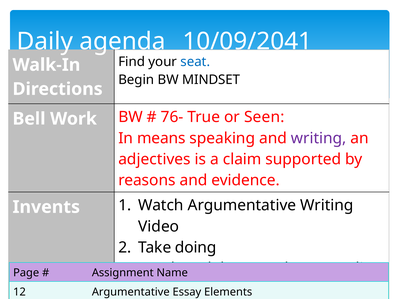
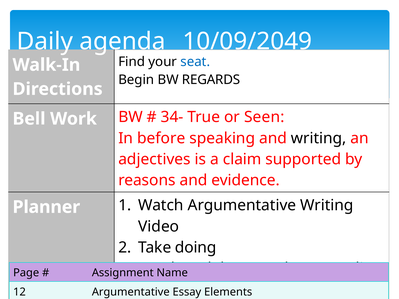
10/09/2041: 10/09/2041 -> 10/09/2049 (247, 41)
MINDSET: MINDSET -> REGARDS (211, 80)
76-: 76- -> 34- (172, 117)
means: means -> before (161, 138)
writing colour: purple -> black (319, 138)
Invents: Invents -> Planner (46, 207)
